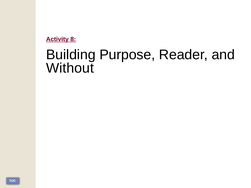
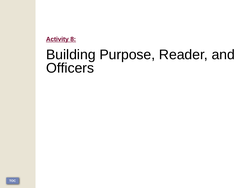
Without: Without -> Officers (70, 68)
